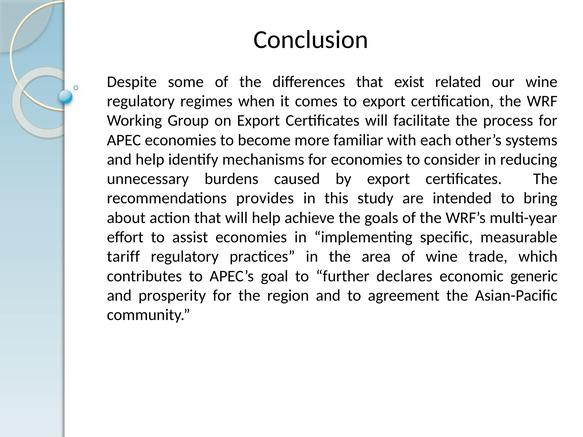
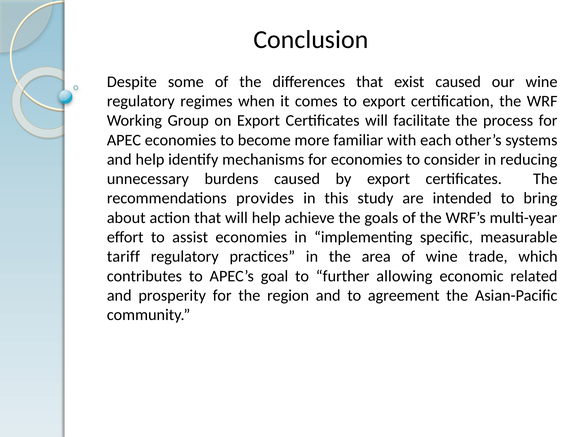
exist related: related -> caused (458, 82)
declares: declares -> allowing (404, 276)
generic: generic -> related (534, 276)
